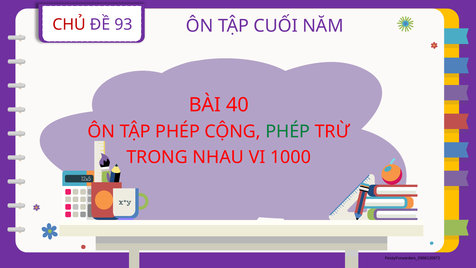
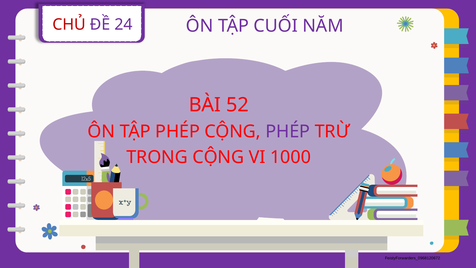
93: 93 -> 24 (124, 25)
40: 40 -> 52 (237, 105)
PHÉP colour: green -> purple (288, 131)
TRONG NHAU: NHAU -> CỘNG (218, 157)
